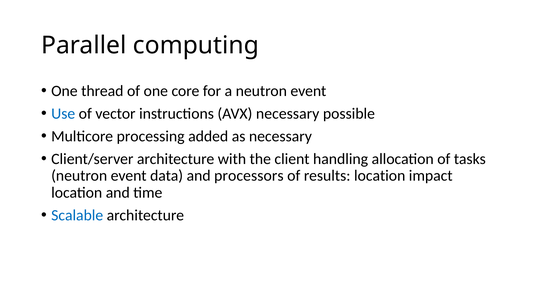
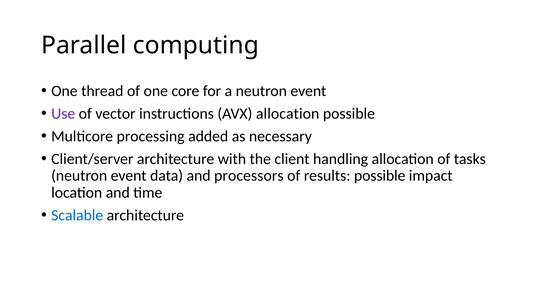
Use colour: blue -> purple (63, 114)
AVX necessary: necessary -> allocation (288, 114)
results location: location -> possible (380, 176)
